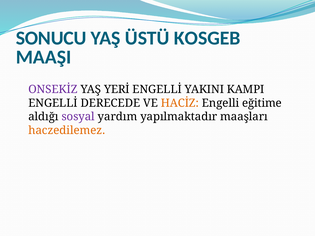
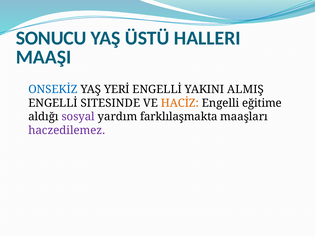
KOSGEB: KOSGEB -> HALLERI (207, 38)
ONSEKİZ colour: purple -> blue (53, 89)
KAMPI: KAMPI -> ALMIŞ (245, 89)
DERECEDE: DERECEDE -> SITESINDE (110, 103)
yapılmaktadır: yapılmaktadır -> farklılaşmakta (179, 117)
haczedilemez colour: orange -> purple (67, 130)
